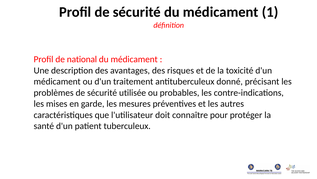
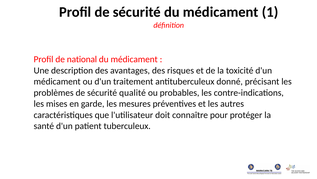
utilisée: utilisée -> qualité (132, 92)
